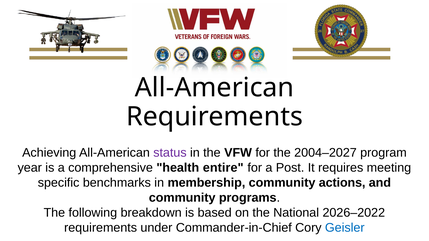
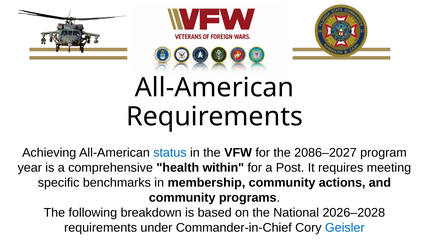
status colour: purple -> blue (170, 153)
2004–2027: 2004–2027 -> 2086–2027 (326, 153)
entire: entire -> within (223, 168)
2026–2022: 2026–2022 -> 2026–2028 (354, 213)
